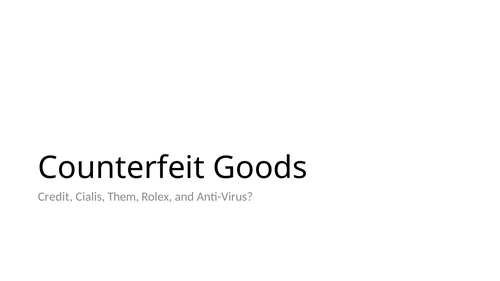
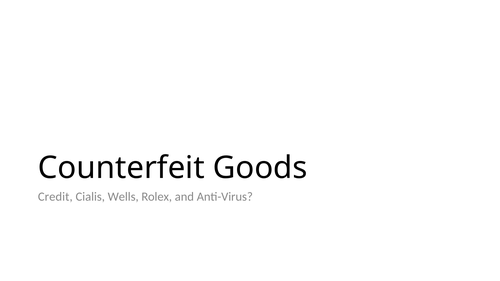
Them: Them -> Wells (123, 197)
